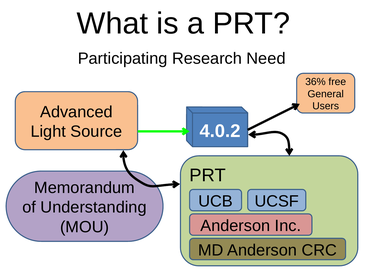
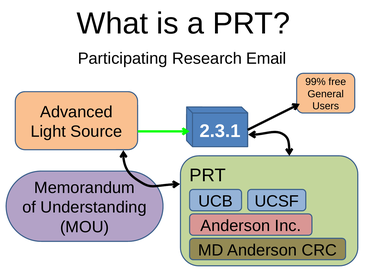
Need: Need -> Email (266, 59)
36%: 36% -> 99% (315, 82)
4.0.2: 4.0.2 -> 2.3.1 (220, 131)
